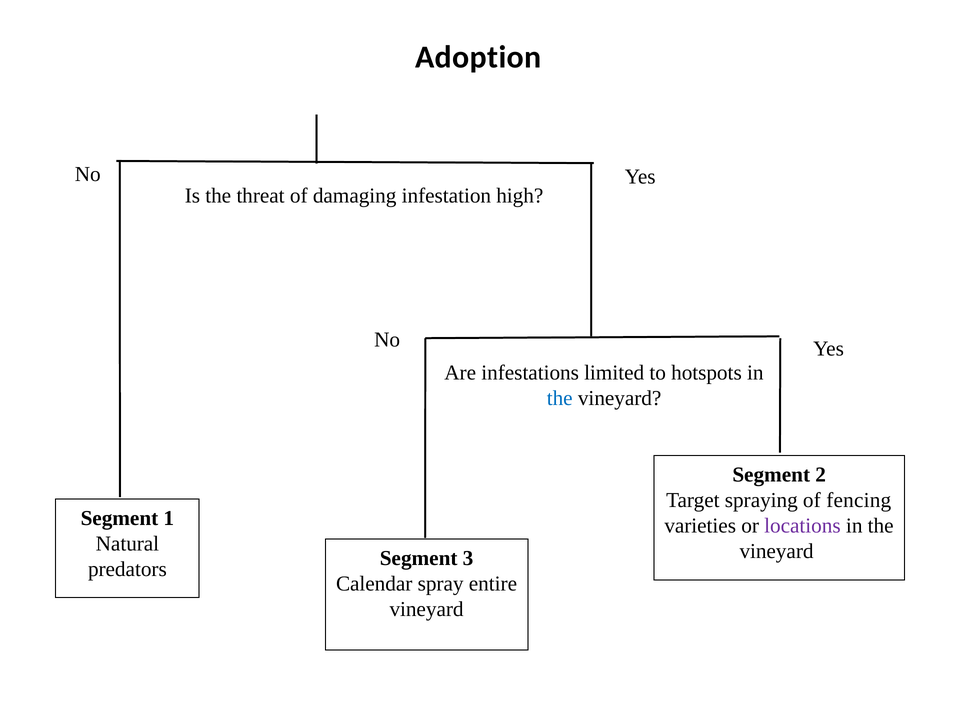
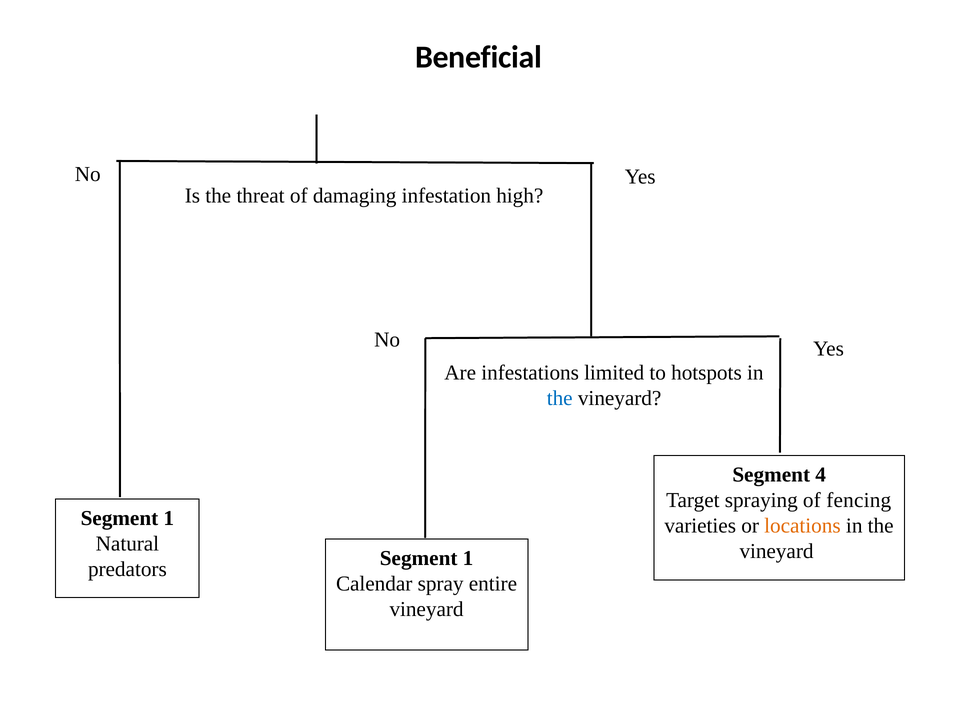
Adoption: Adoption -> Beneficial (479, 57)
2: 2 -> 4 (821, 474)
locations colour: purple -> orange (802, 525)
3: 3 -> 1 (468, 558)
